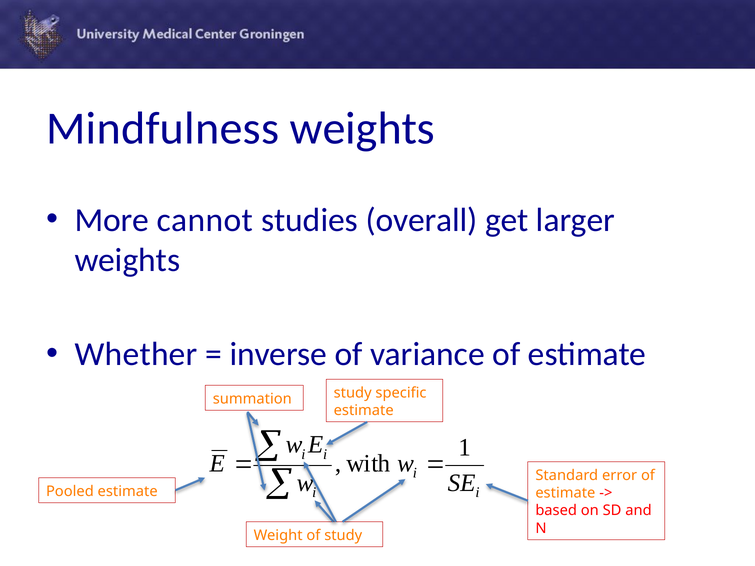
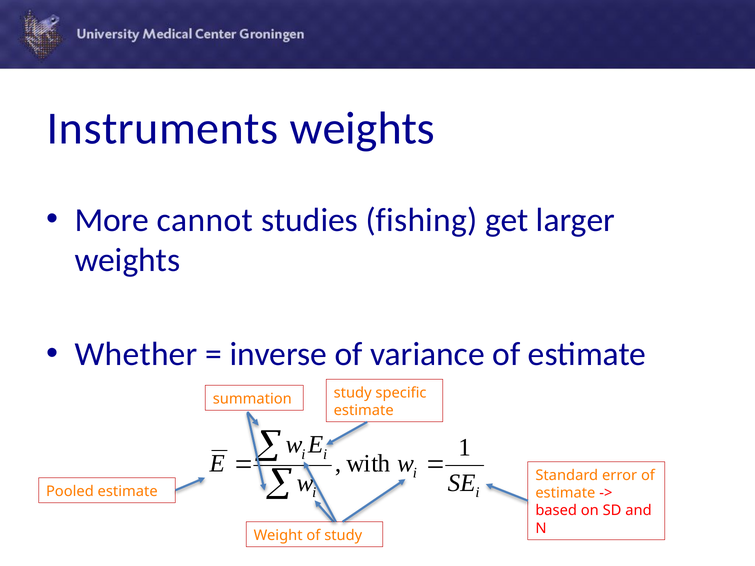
Mindfulness: Mindfulness -> Instruments (163, 129)
overall: overall -> fishing (421, 220)
